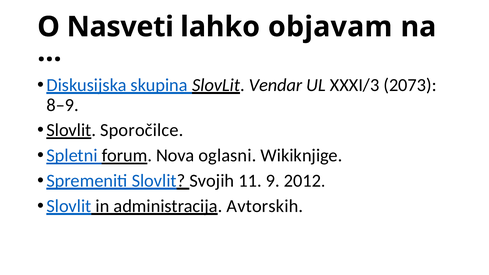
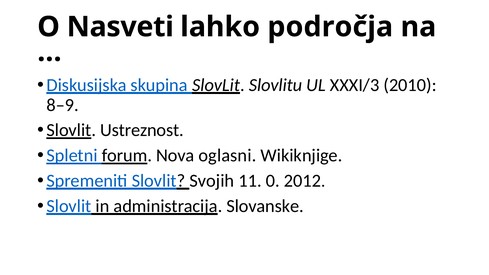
objavam: objavam -> področja (330, 27)
Vendar: Vendar -> Slovlitu (275, 85)
2073: 2073 -> 2010 (410, 85)
Sporočilce: Sporočilce -> Ustreznost (142, 130)
9: 9 -> 0 (273, 181)
Avtorskih: Avtorskih -> Slovanske (265, 206)
